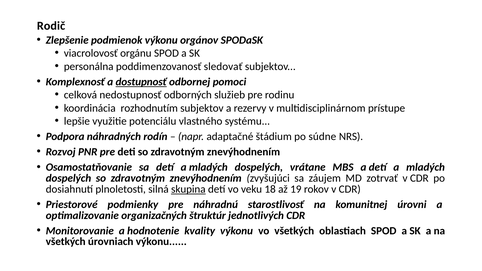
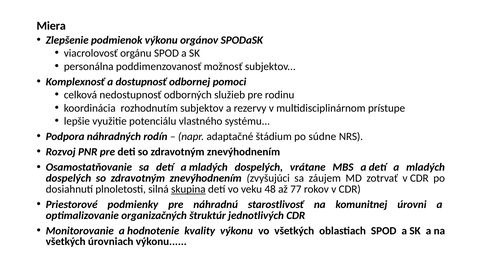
Rodič: Rodič -> Miera (51, 26)
sledovať: sledovať -> možnosť (223, 66)
dostupnosť underline: present -> none (141, 82)
18: 18 -> 48 (270, 189)
19: 19 -> 77 (296, 189)
